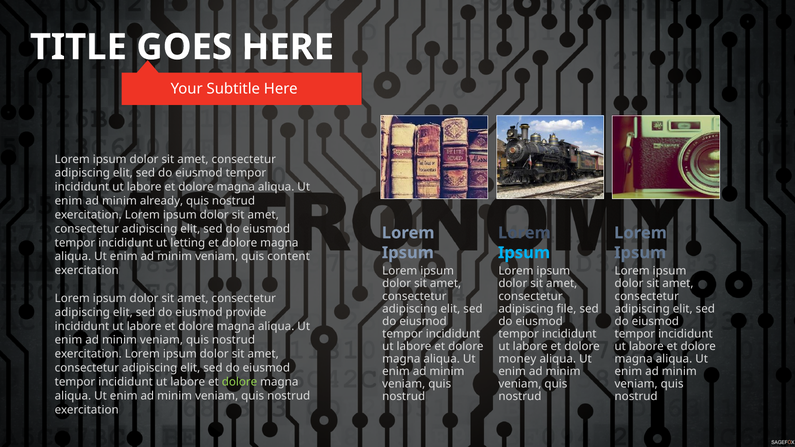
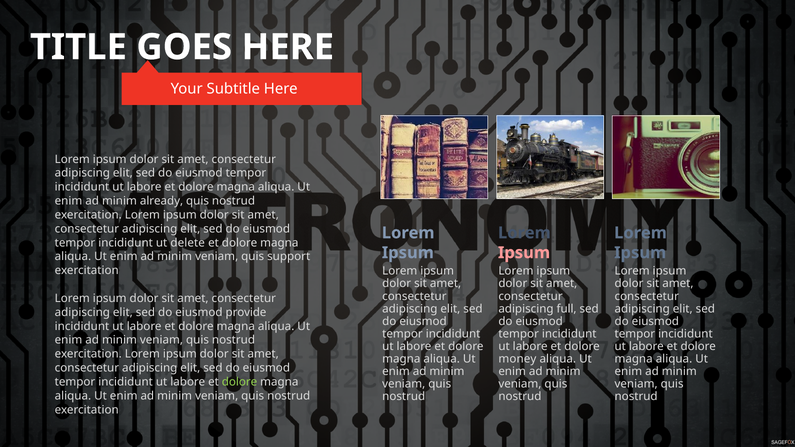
letting: letting -> delete (188, 243)
Ipsum colour: light blue -> pink (524, 253)
content: content -> support (289, 257)
file: file -> full (567, 309)
